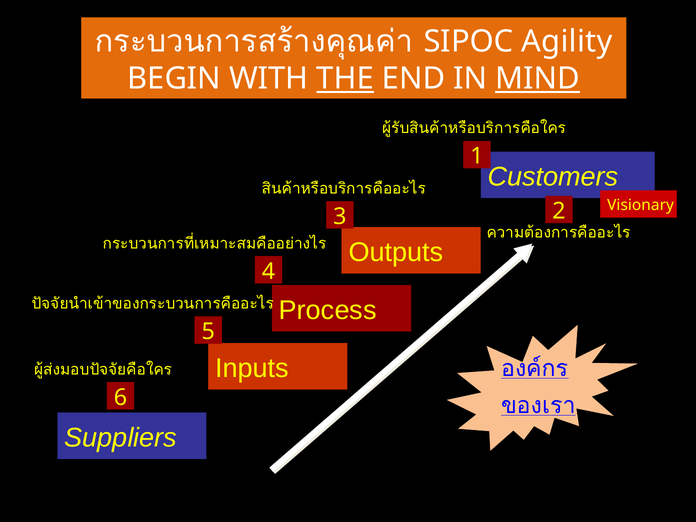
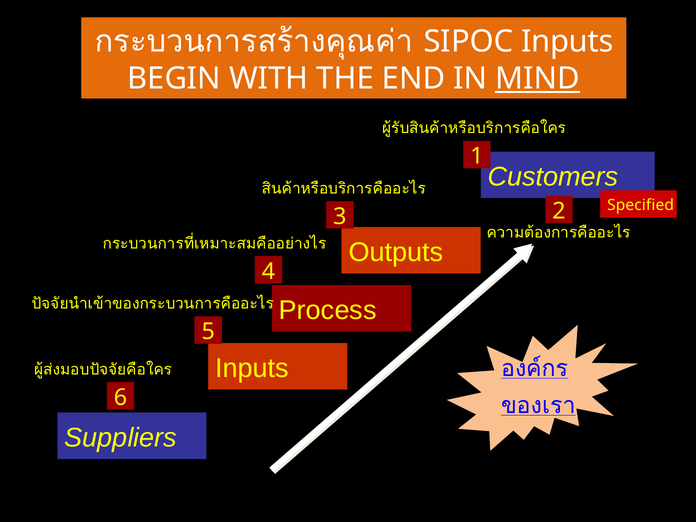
SIPOC Agility: Agility -> Inputs (567, 42)
THE underline: present -> none (345, 79)
Visionary: Visionary -> Specified (641, 205)
